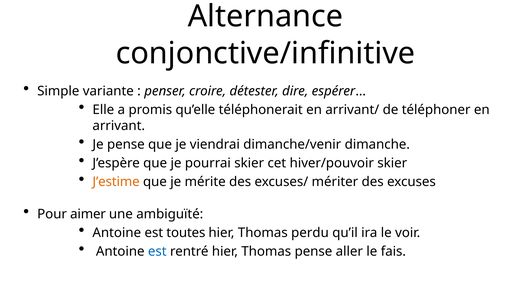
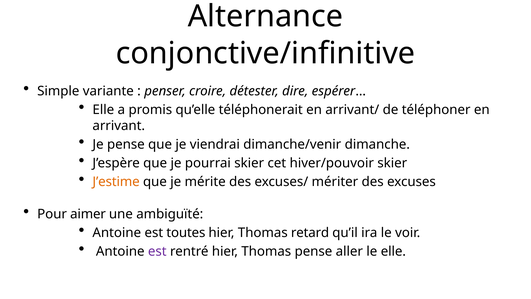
perdu: perdu -> retard (310, 233)
est colour: blue -> purple (157, 251)
le fais: fais -> elle (393, 251)
